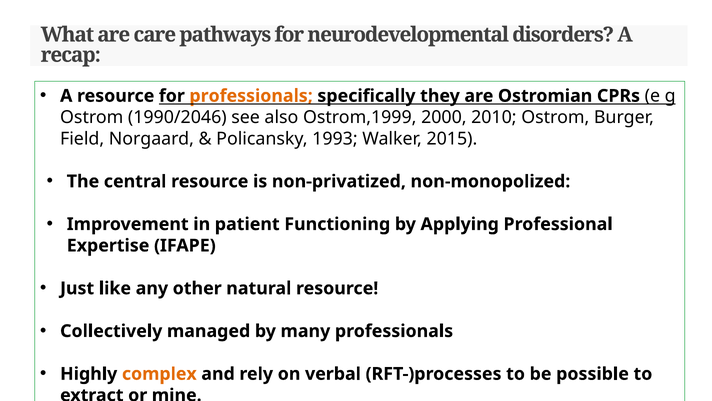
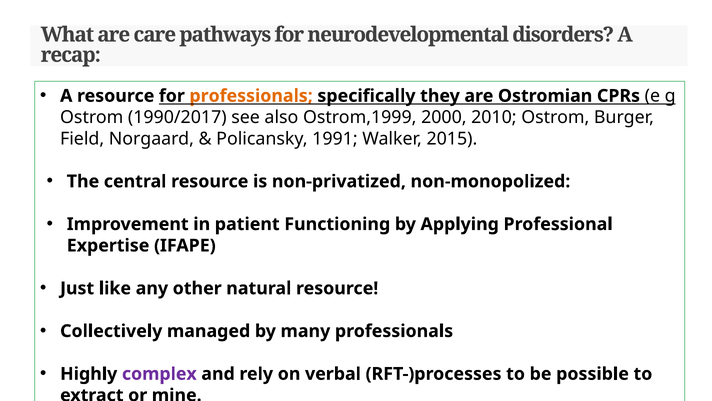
1990/2046: 1990/2046 -> 1990/2017 (177, 117)
1993: 1993 -> 1991 (335, 138)
complex colour: orange -> purple (159, 373)
